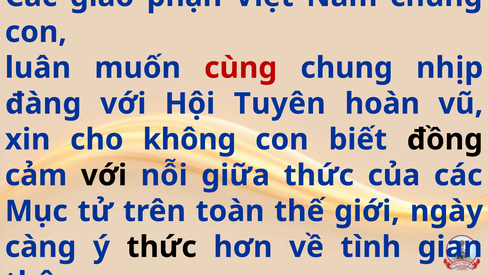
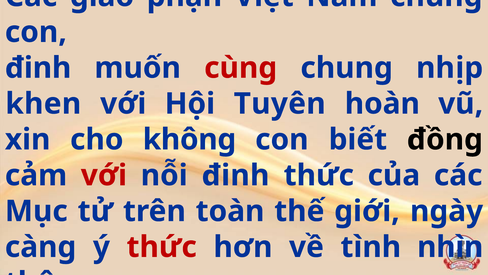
luân: luân -> đinh (38, 68)
đàng: đàng -> khen (43, 104)
với colour: black -> red (104, 175)
nỗi giữa: giữa -> đinh (236, 175)
thức colour: black -> red (162, 247)
gian: gian -> nhìn (450, 247)
